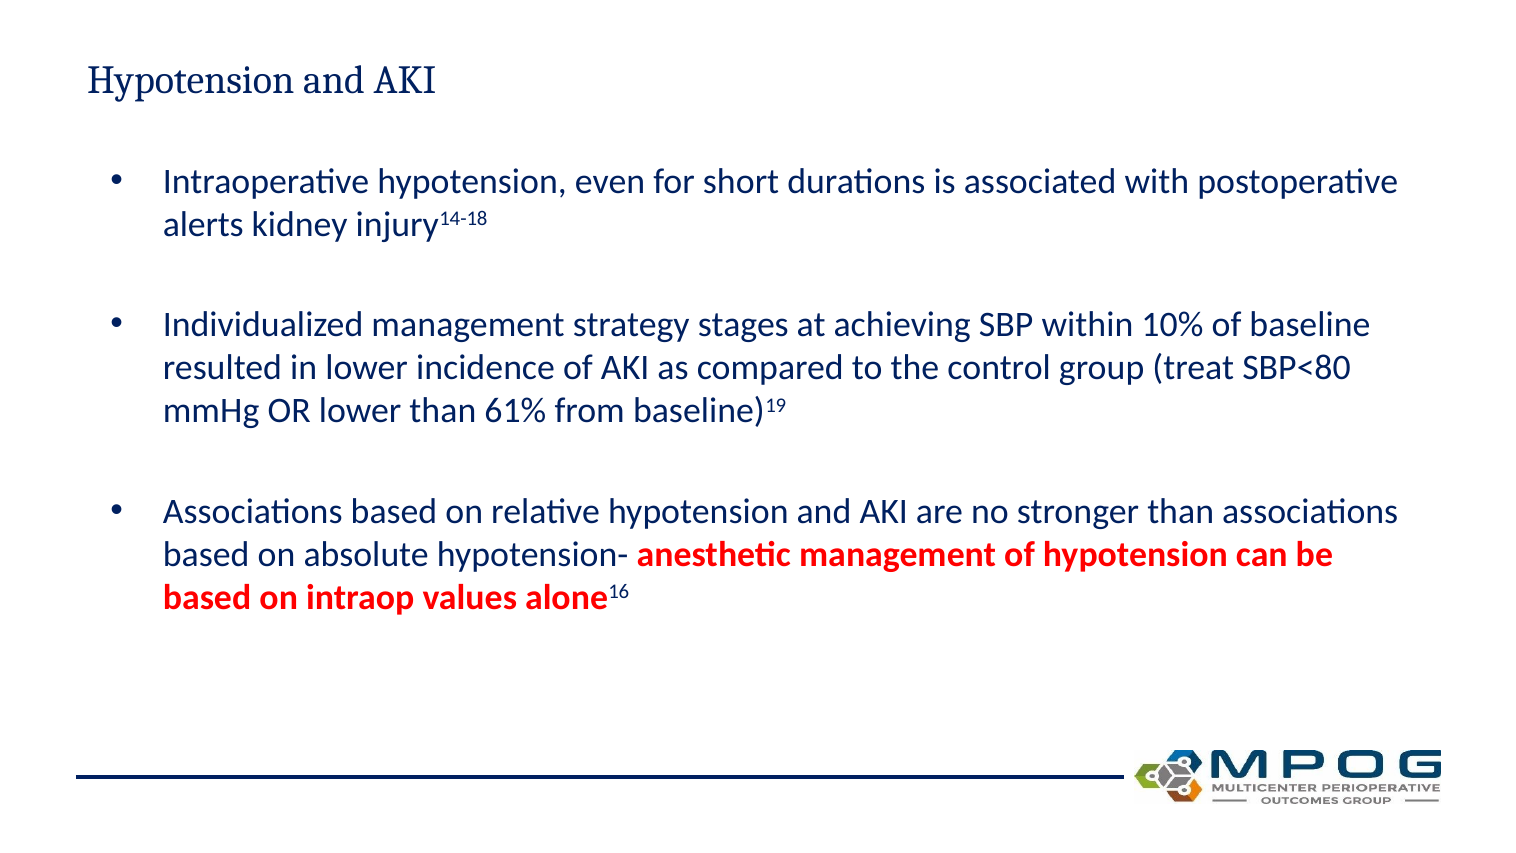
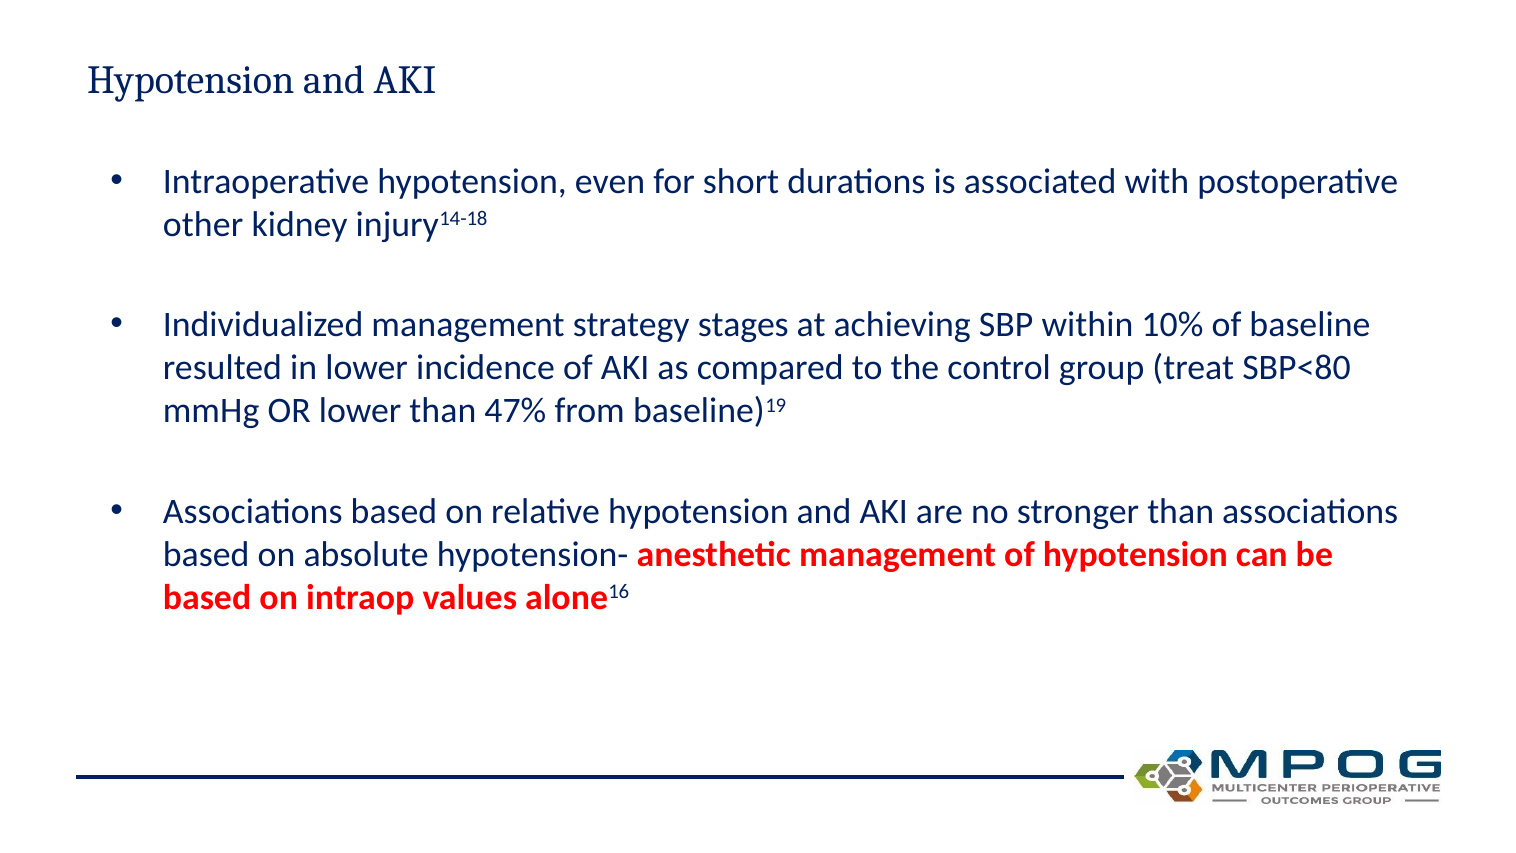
alerts: alerts -> other (203, 224)
61%: 61% -> 47% (515, 411)
